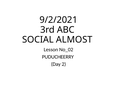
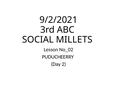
ALMOST: ALMOST -> MILLETS (74, 39)
